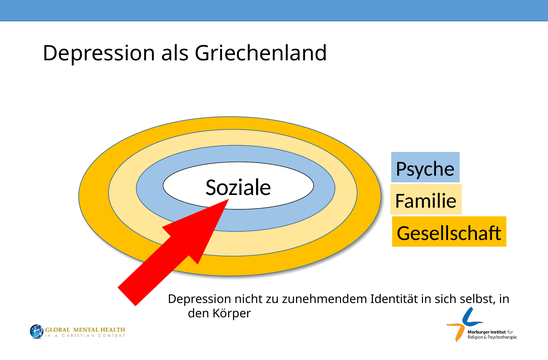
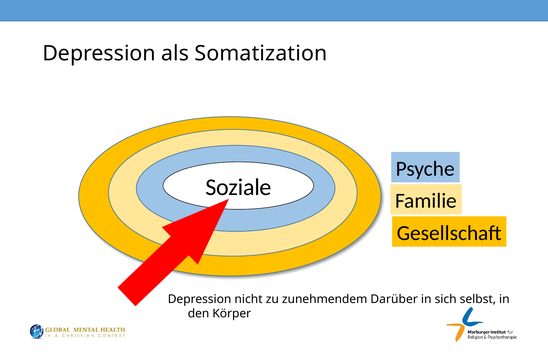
Griechenland: Griechenland -> Somatization (261, 54)
Identität: Identität -> Darüber (394, 299)
